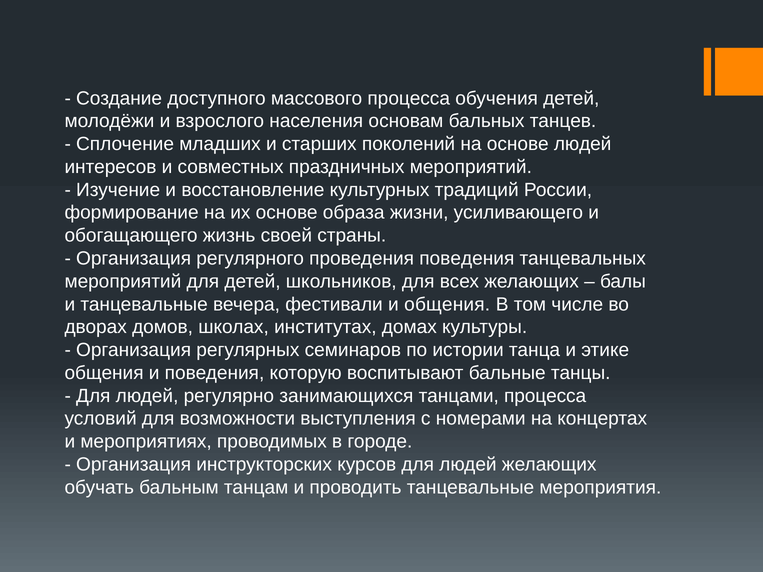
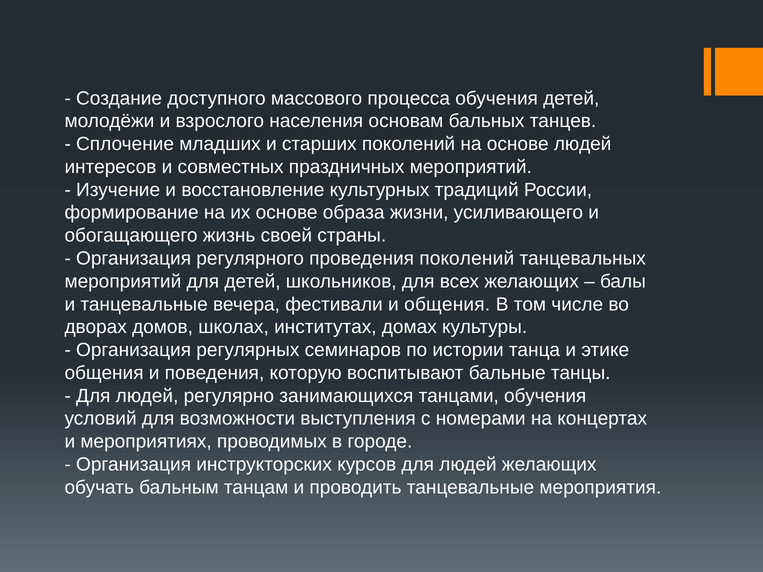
проведения поведения: поведения -> поколений (467, 259)
танцами процесса: процесса -> обучения (545, 396)
